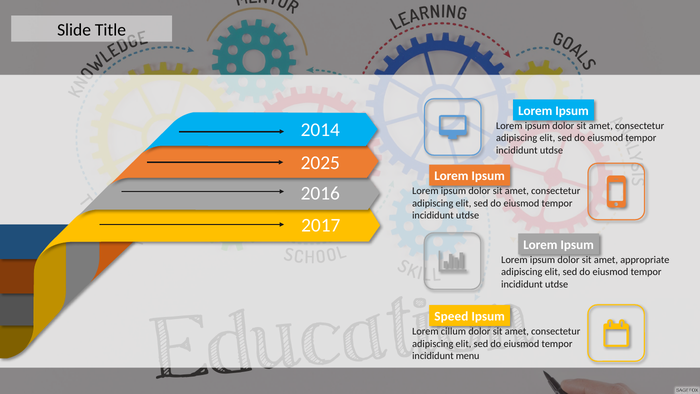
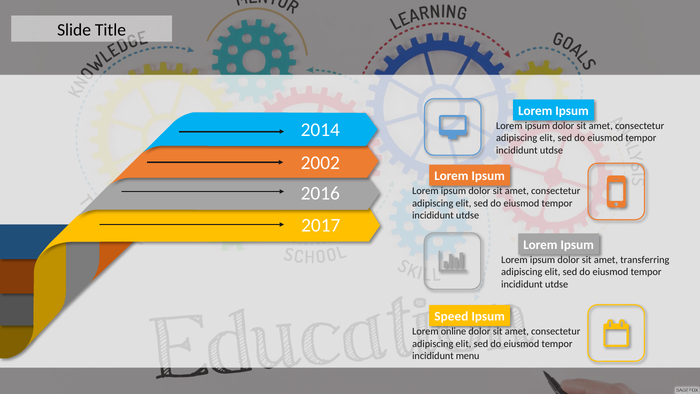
2025: 2025 -> 2002 (320, 163)
appropriate: appropriate -> transferring (645, 260)
cillum: cillum -> online (454, 331)
